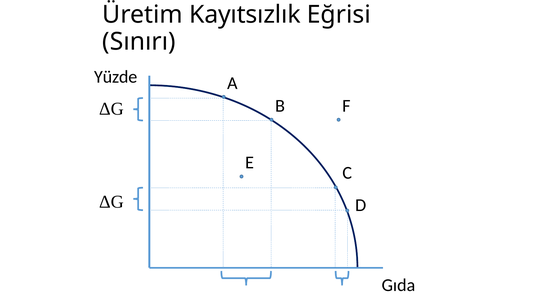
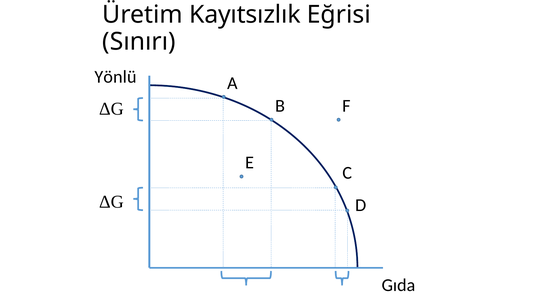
Yüzde: Yüzde -> Yönlü (115, 77)
